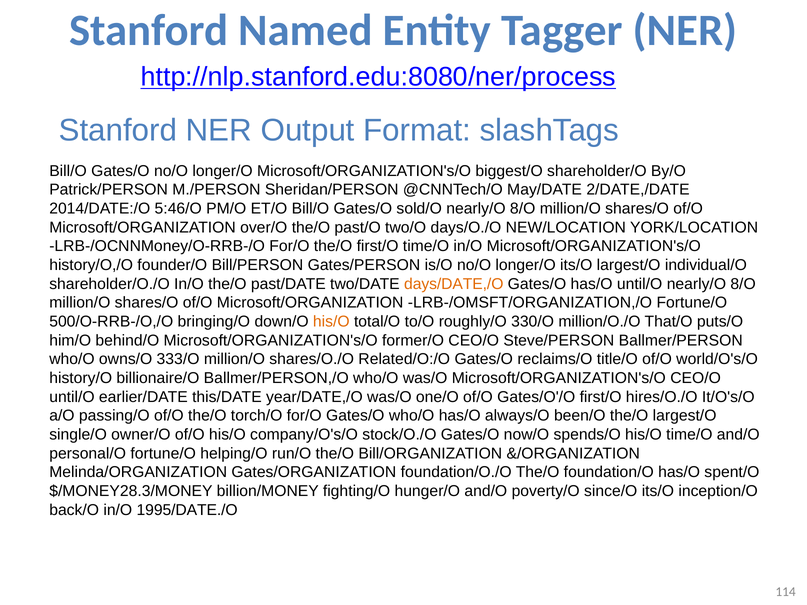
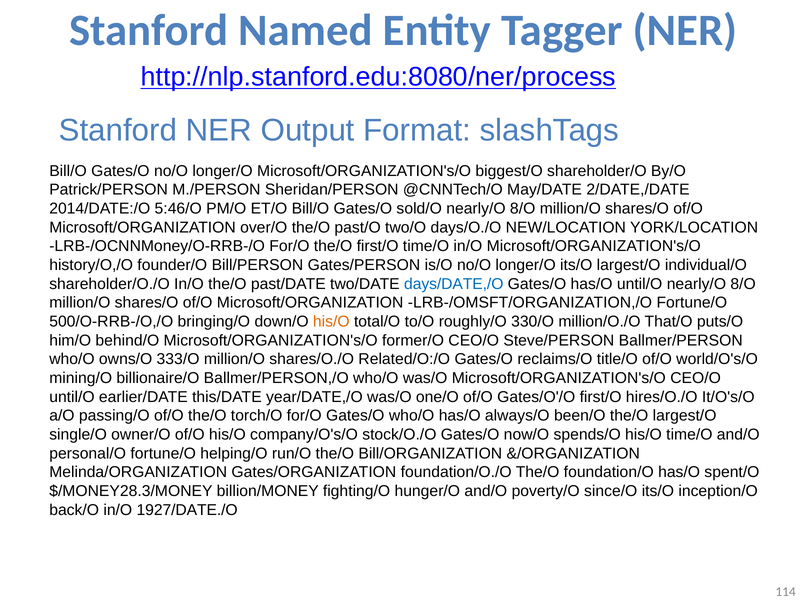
days/DATE,/O colour: orange -> blue (454, 284)
history/O: history/O -> mining/O (81, 378)
1995/DATE./O: 1995/DATE./O -> 1927/DATE./O (187, 510)
